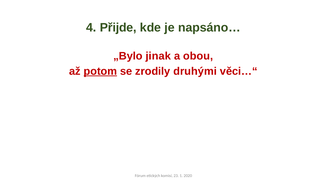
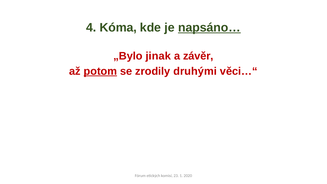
Přijde: Přijde -> Kóma (118, 27)
napsáno… underline: none -> present (209, 27)
obou: obou -> závěr (198, 56)
